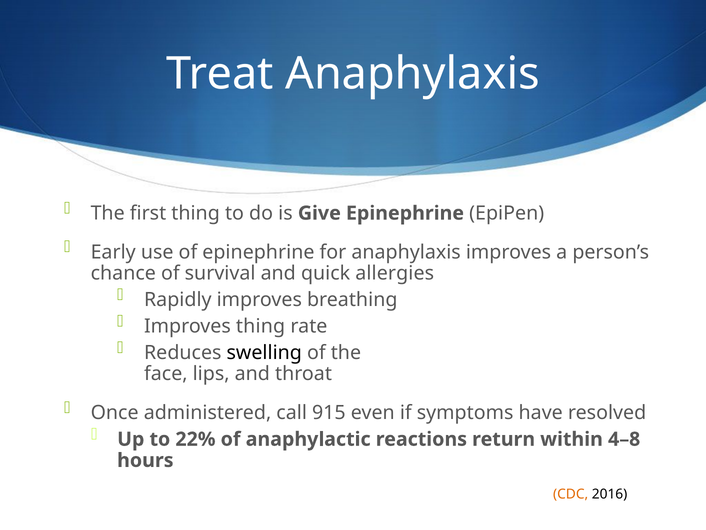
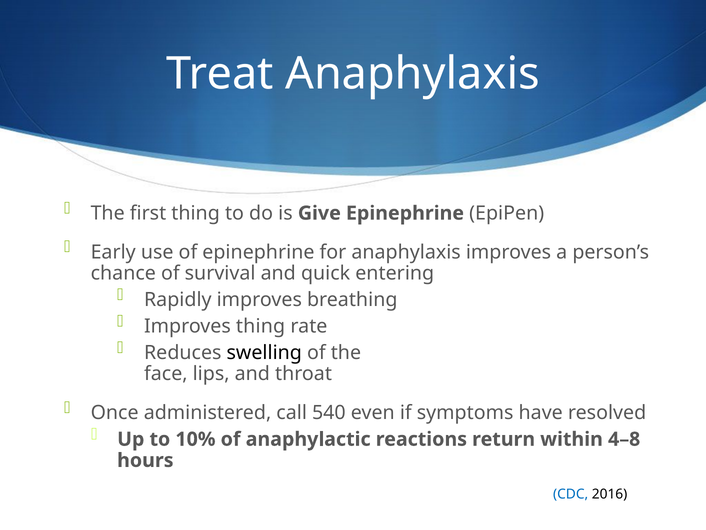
allergies: allergies -> entering (395, 273)
915: 915 -> 540 (329, 412)
22%: 22% -> 10% (195, 439)
CDC colour: orange -> blue (571, 494)
